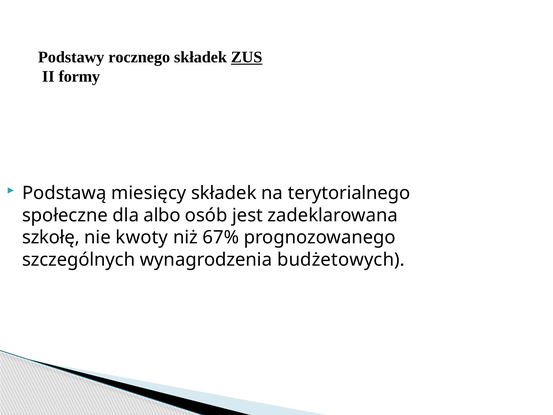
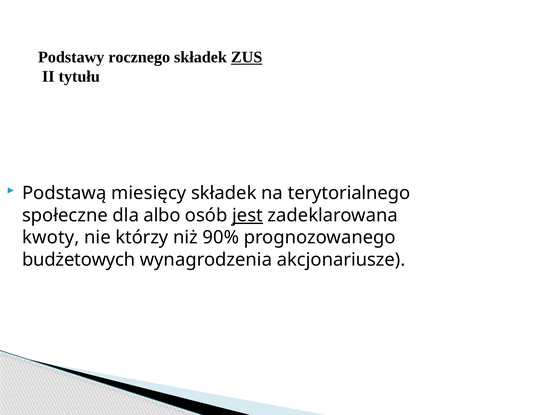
formy: formy -> tytułu (79, 76)
jest underline: none -> present (248, 215)
szkołę: szkołę -> kwoty (51, 237)
kwoty: kwoty -> którzy (142, 237)
67%: 67% -> 90% (221, 237)
szczególnych: szczególnych -> budżetowych (79, 259)
budżetowych: budżetowych -> akcjonariusze (341, 259)
